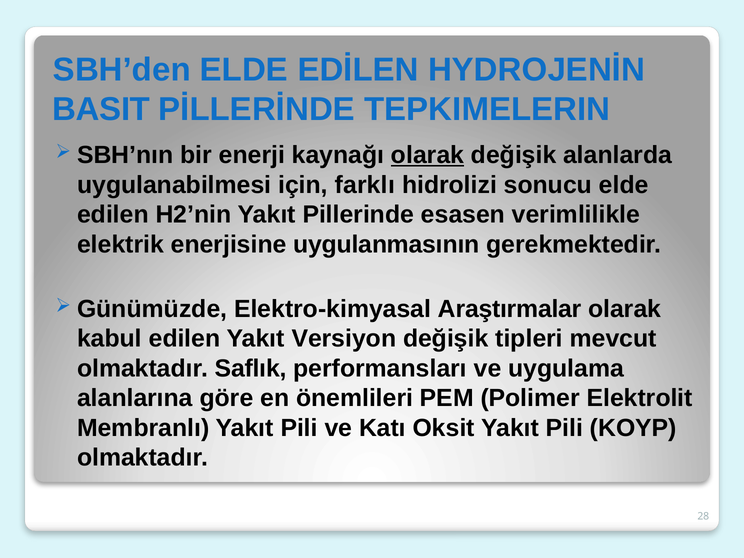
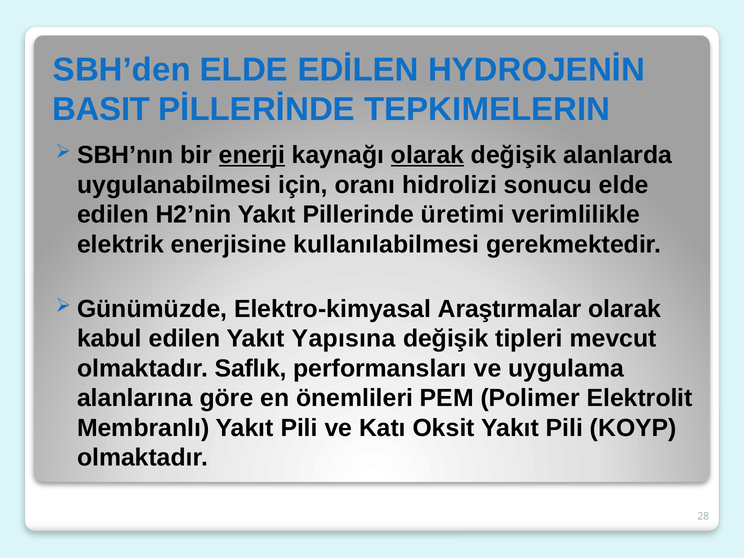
enerji underline: none -> present (252, 155)
farklı: farklı -> oranı (365, 185)
esasen: esasen -> üretimi (463, 215)
uygulanmasının: uygulanmasının -> kullanılabilmesi (386, 244)
Versiyon: Versiyon -> Yapısına (344, 339)
